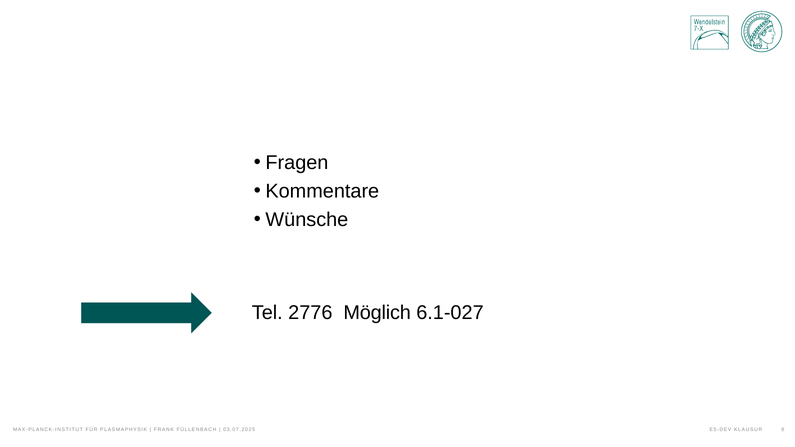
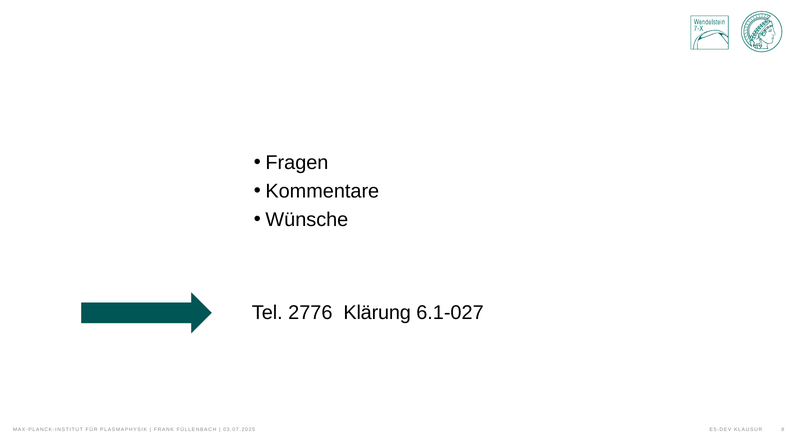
Möglich: Möglich -> Klärung (377, 313)
